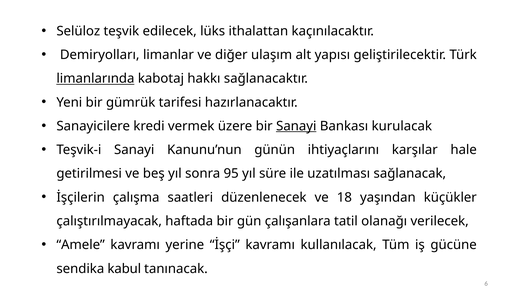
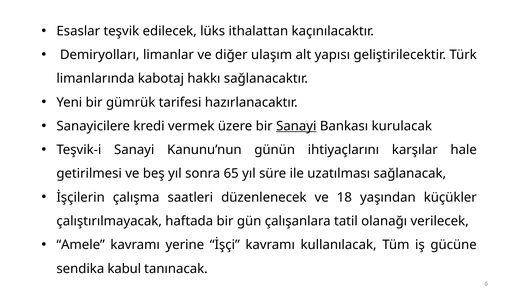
Selüloz: Selüloz -> Esaslar (78, 31)
limanlarında underline: present -> none (95, 79)
95: 95 -> 65 (231, 174)
